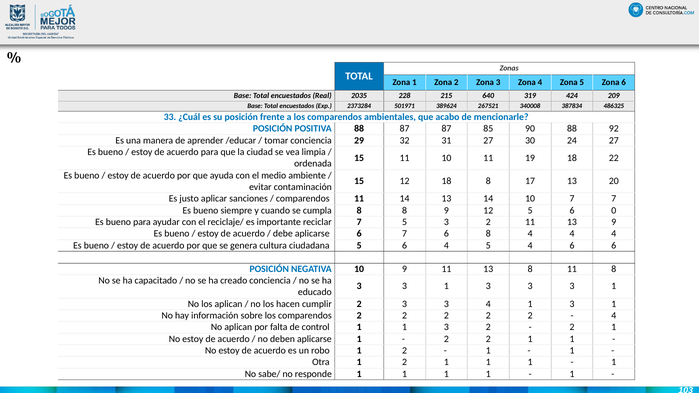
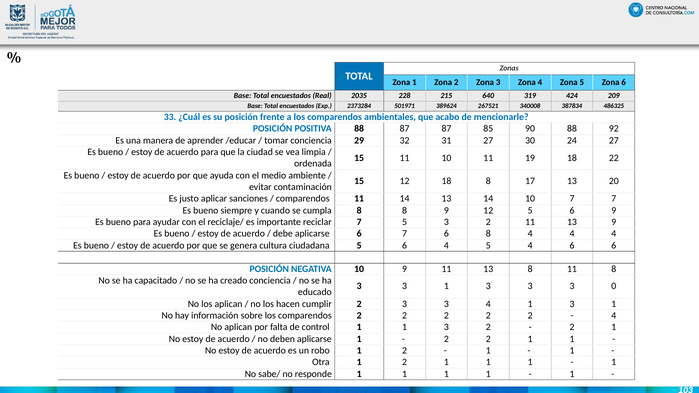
6 0: 0 -> 9 (614, 211)
3 3 3 1: 1 -> 0 (614, 286)
